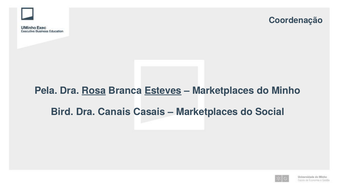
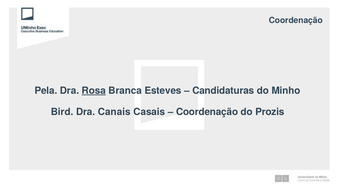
Esteves underline: present -> none (163, 91)
Marketplaces: Marketplaces -> Candidaturas (223, 91)
Marketplaces: Marketplaces -> Coordenação (207, 112)
Social: Social -> Prozis (270, 112)
